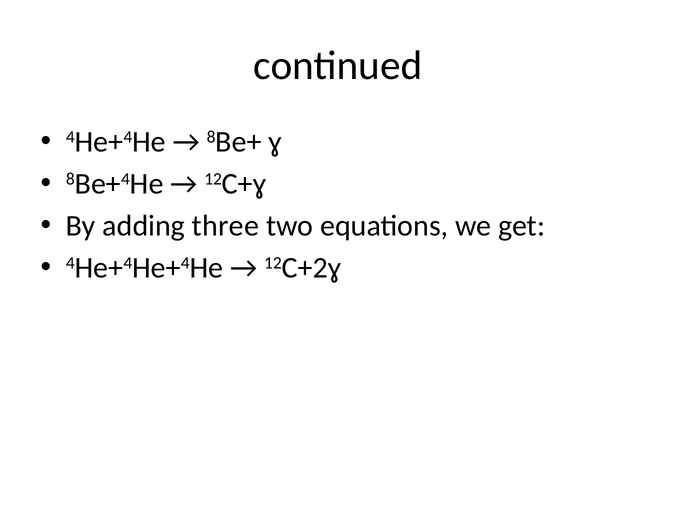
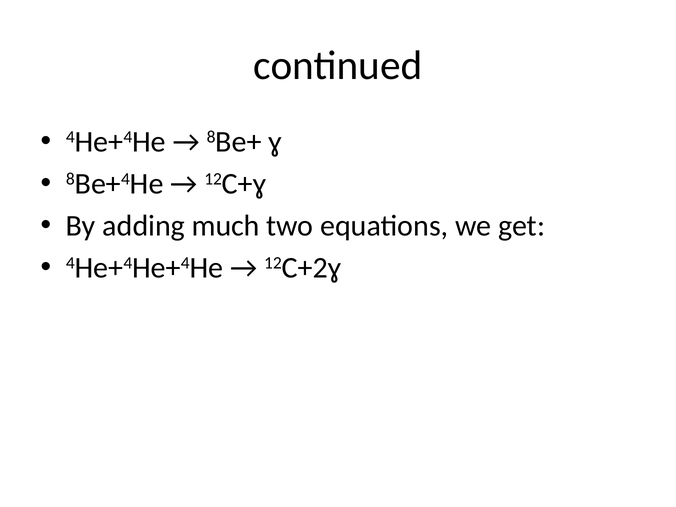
three: three -> much (226, 226)
